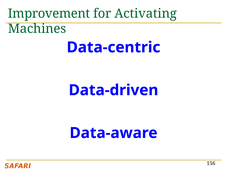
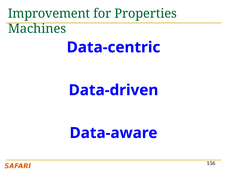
Activating: Activating -> Properties (146, 13)
